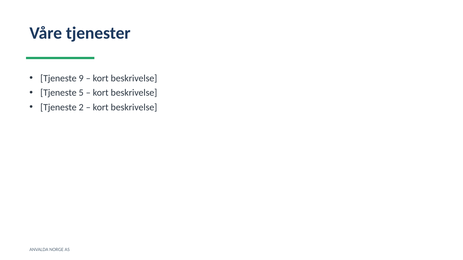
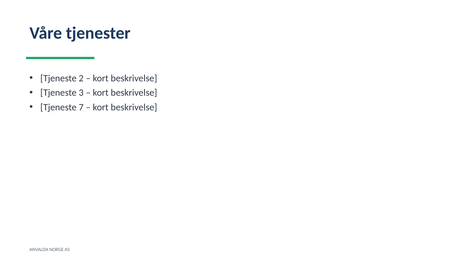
9: 9 -> 2 (81, 78)
5: 5 -> 3 (81, 93)
2: 2 -> 7 (81, 107)
